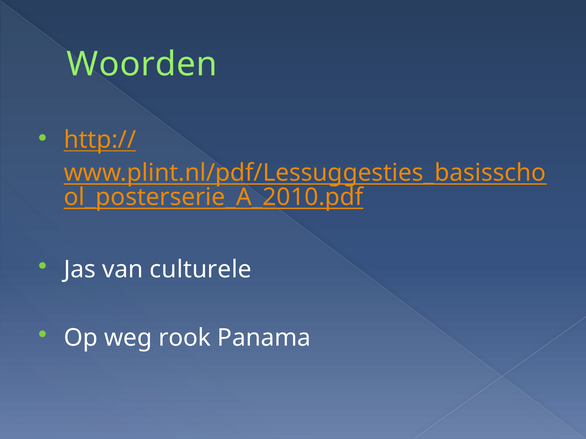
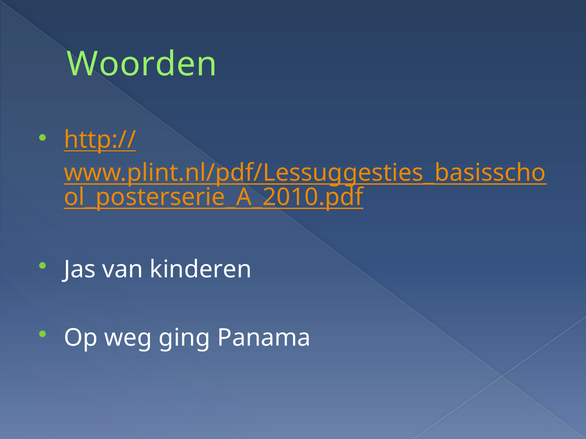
culturele: culturele -> kinderen (201, 270)
rook: rook -> ging (185, 338)
